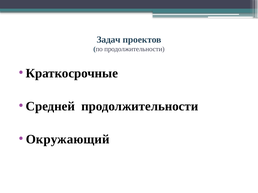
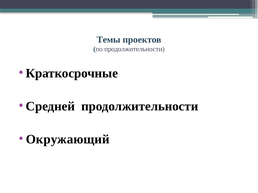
Задач: Задач -> Темы (109, 40)
